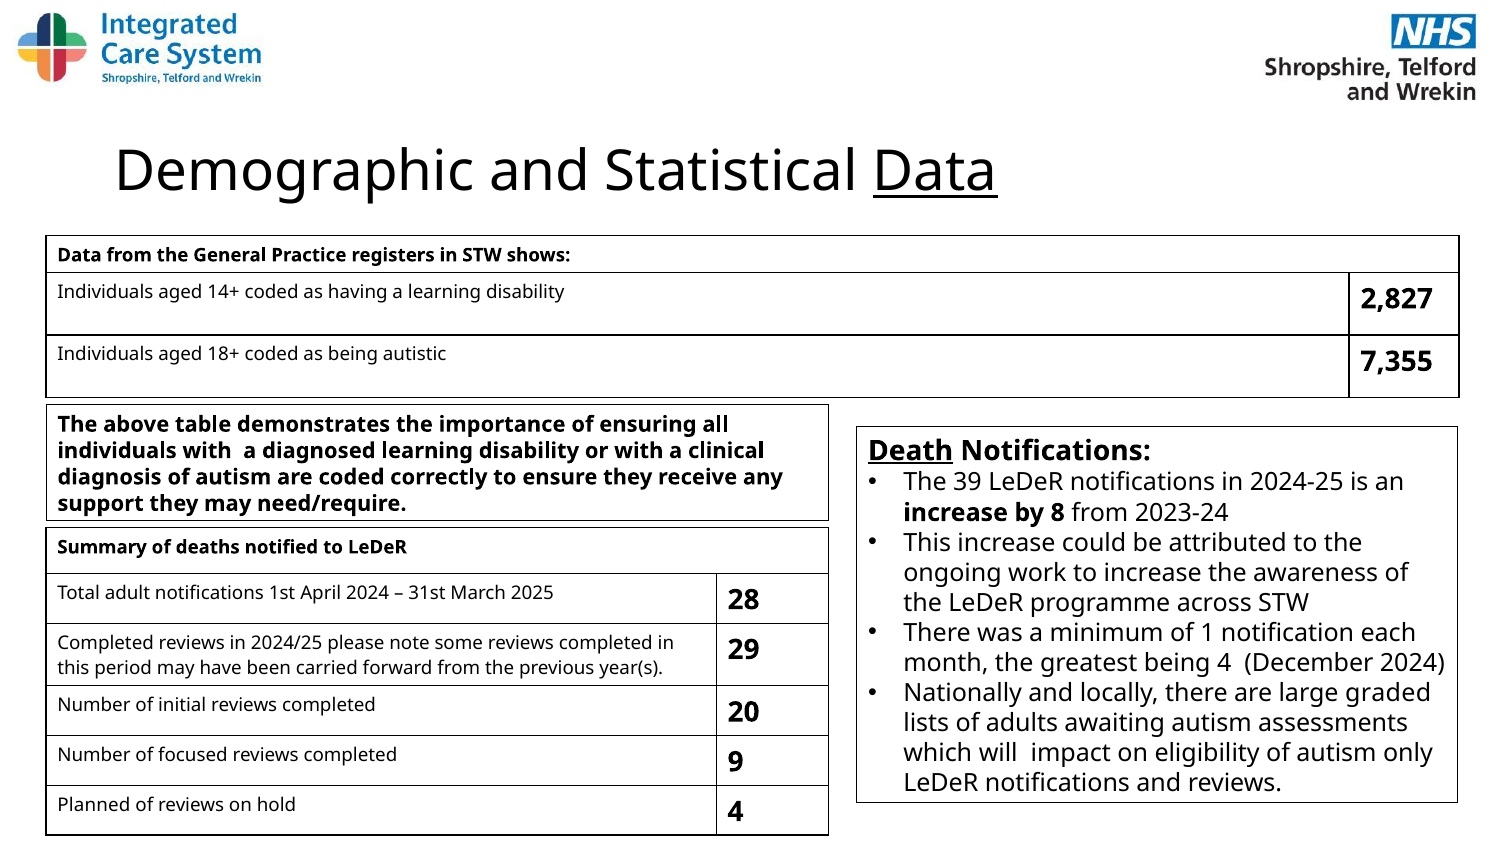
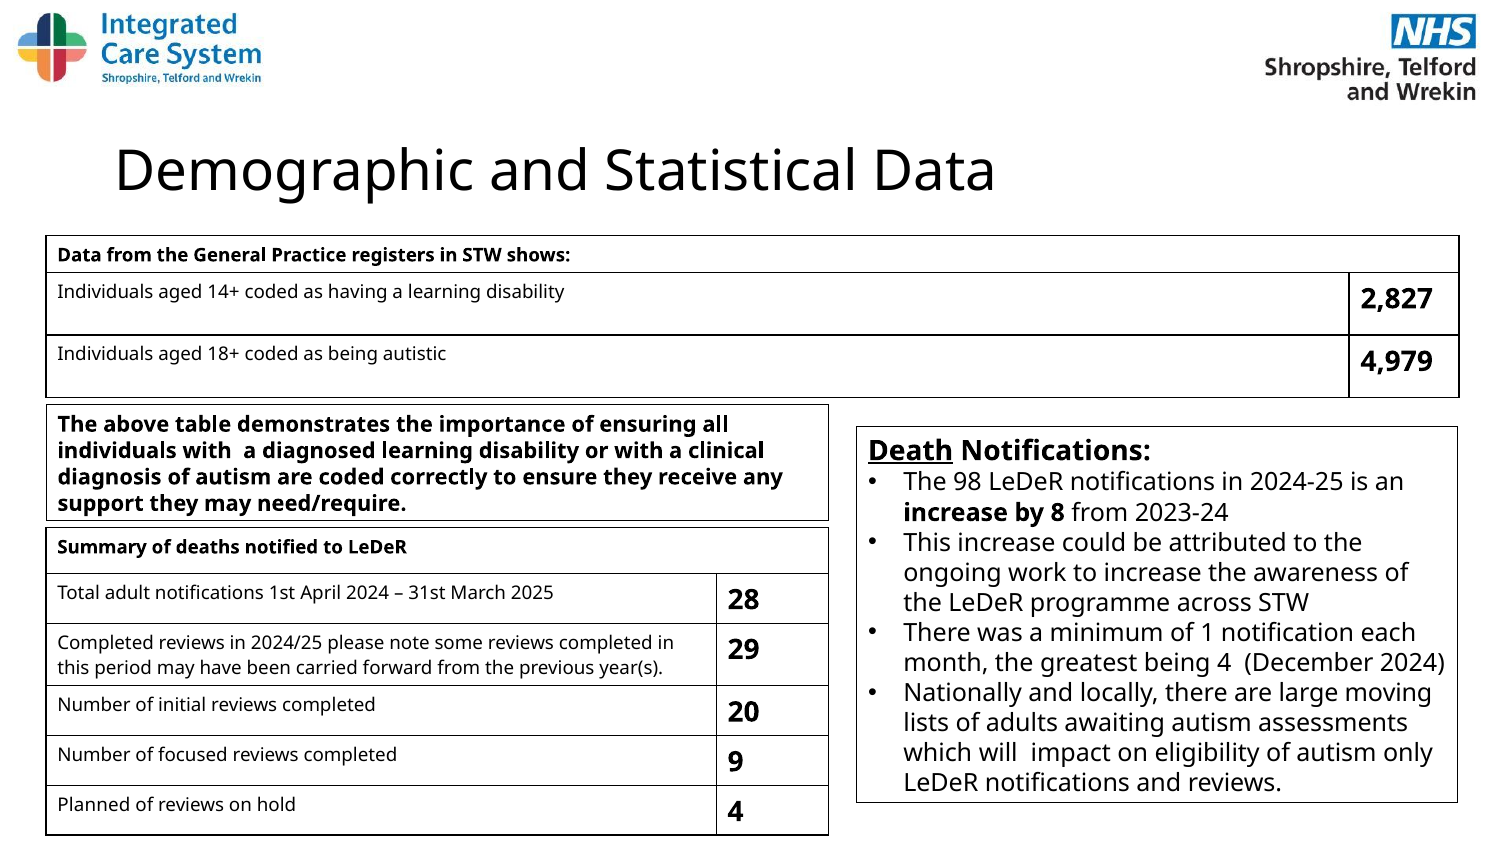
Data underline: present -> none (935, 172)
7,355: 7,355 -> 4,979 (1397, 361)
39: 39 -> 98 (967, 482)
graded: graded -> moving (1388, 693)
